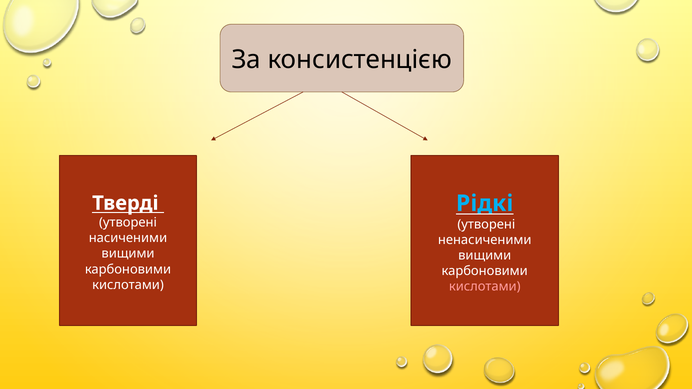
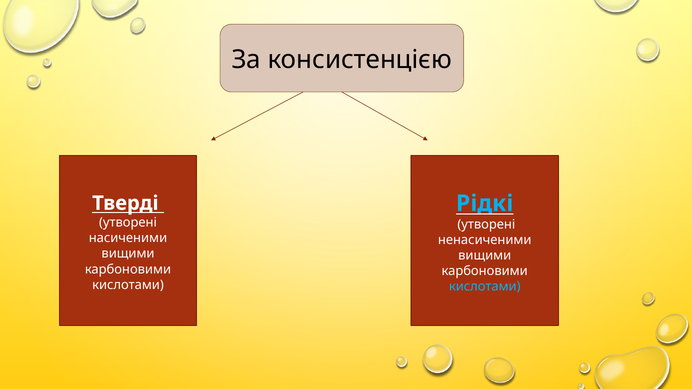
кислотами colour: pink -> light blue (485, 287)
